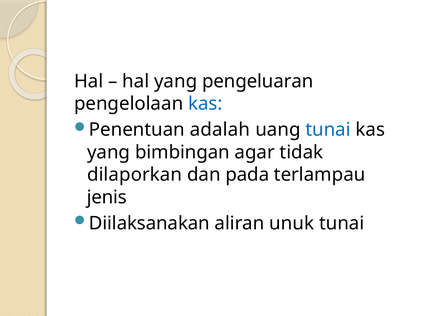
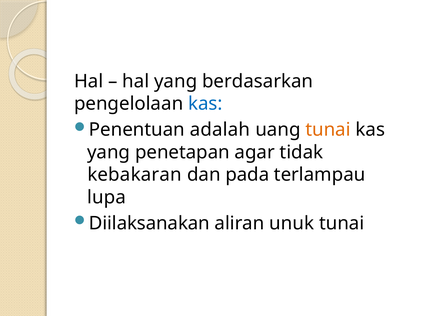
pengeluaran: pengeluaran -> berdasarkan (258, 81)
tunai colour: blue -> orange (328, 130)
bimbingan: bimbingan -> penetapan (182, 152)
dilaporkan: dilaporkan -> kebakaran (135, 175)
jenis: jenis -> lupa (107, 197)
